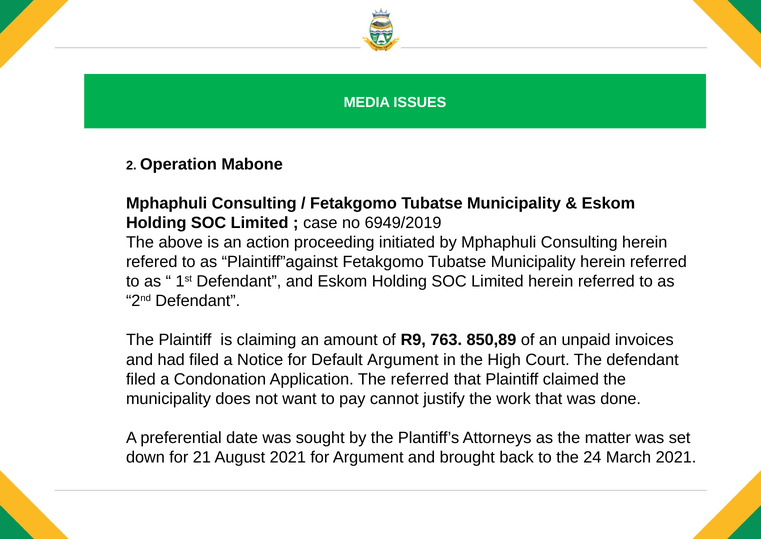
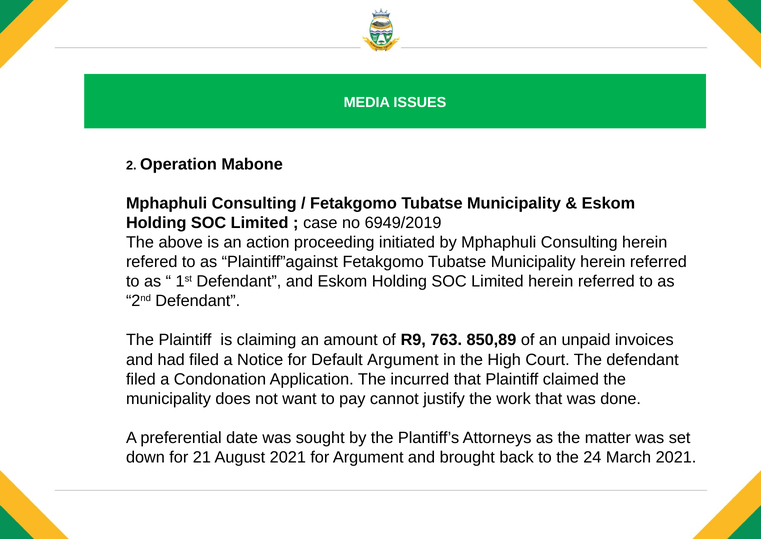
The referred: referred -> incurred (420, 379)
